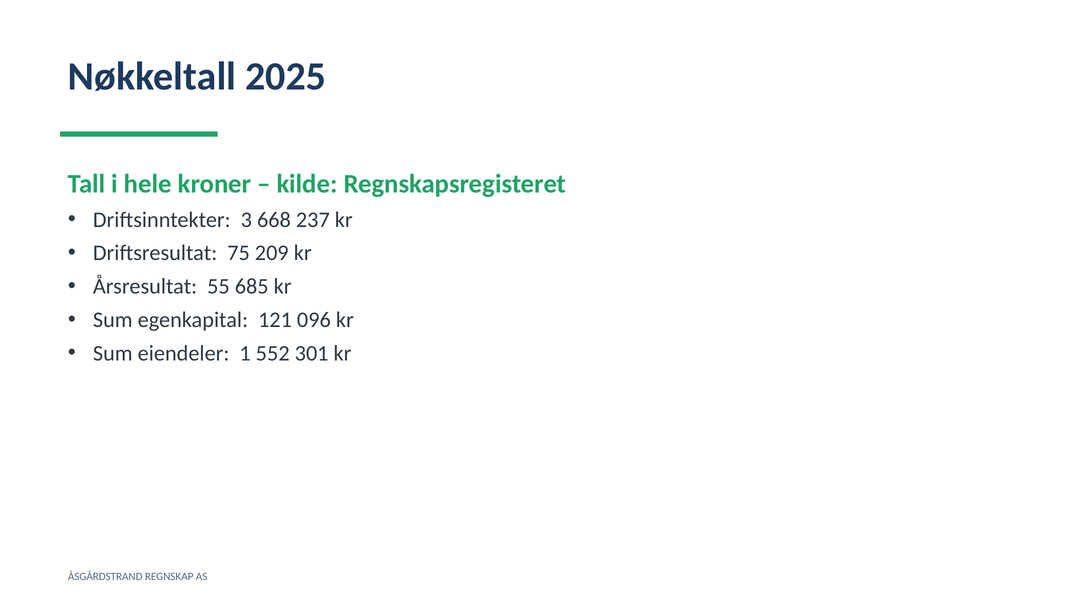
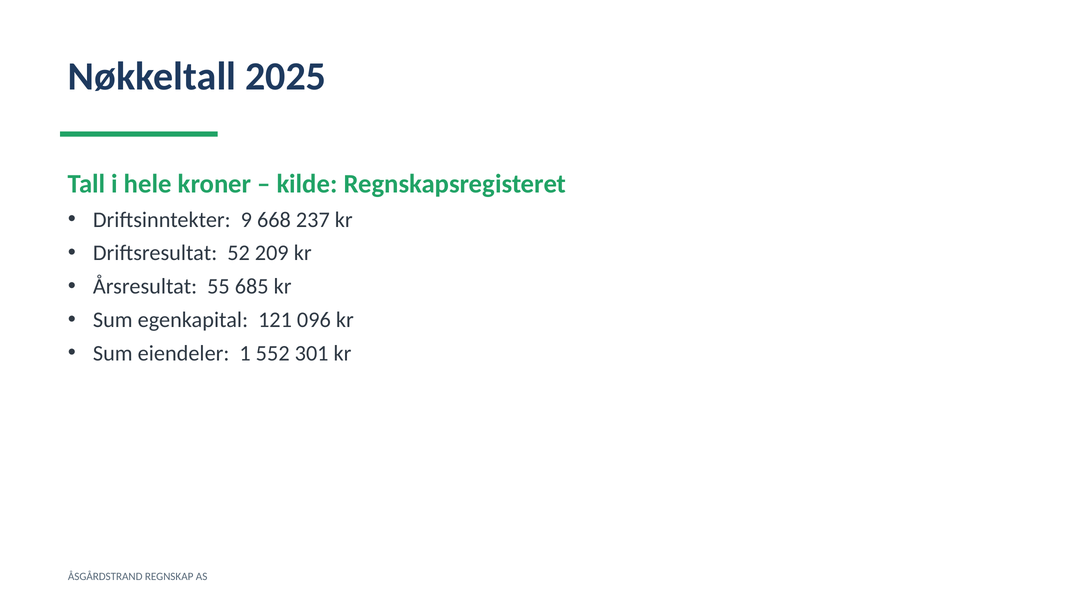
3: 3 -> 9 (246, 220)
75: 75 -> 52 (239, 253)
